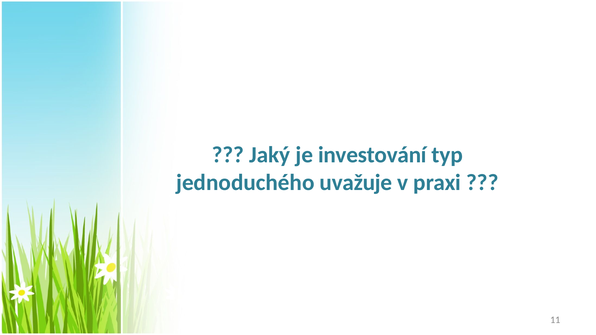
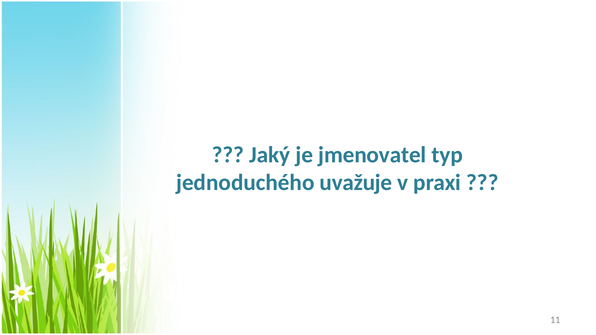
investování: investování -> jmenovatel (372, 155)
